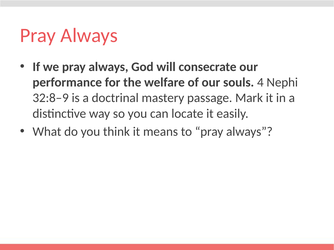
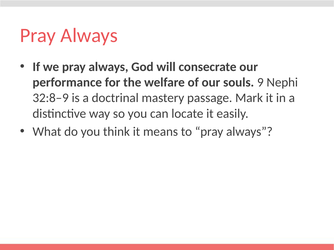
4: 4 -> 9 (260, 83)
